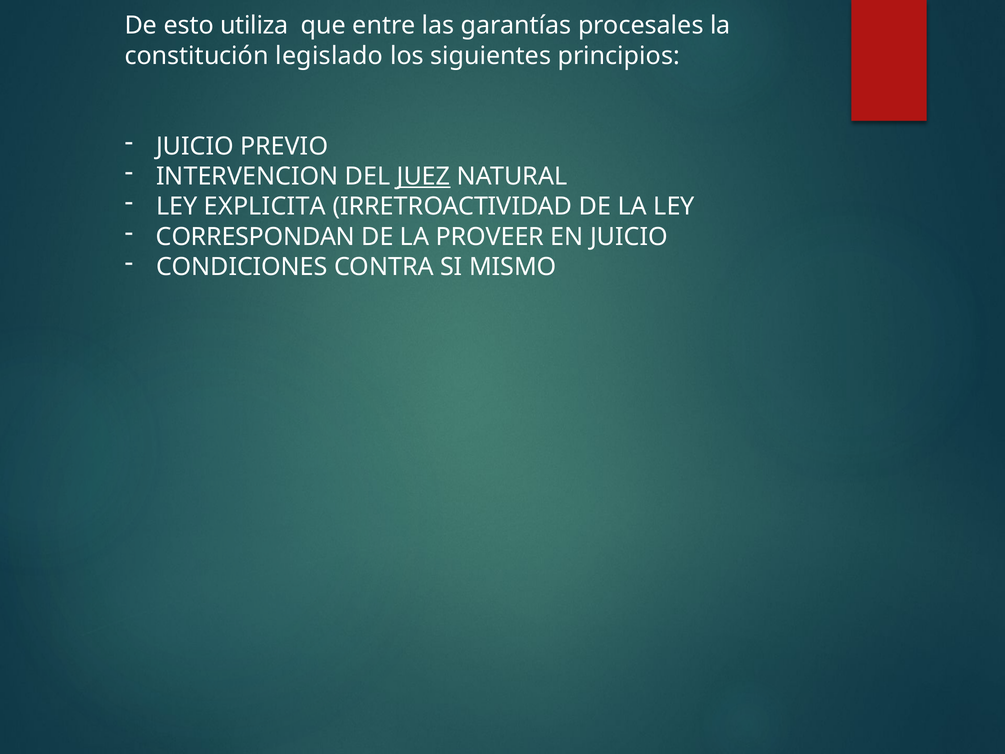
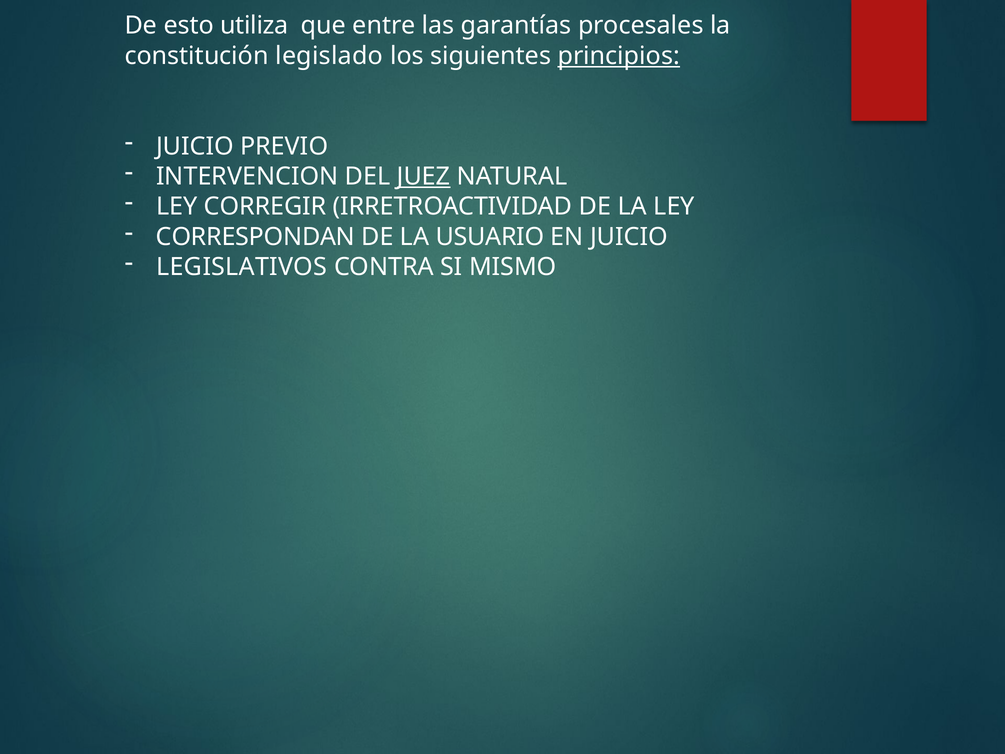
principios underline: none -> present (619, 56)
EXPLICITA: EXPLICITA -> CORREGIR (265, 207)
PROVEER: PROVEER -> USUARIO (490, 237)
CONDICIONES: CONDICIONES -> LEGISLATIVOS (242, 267)
